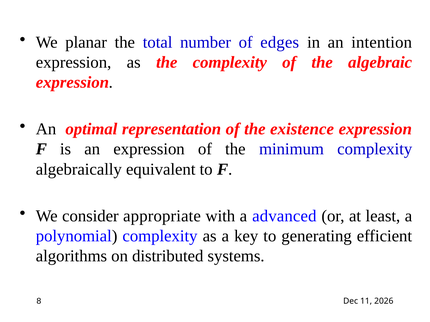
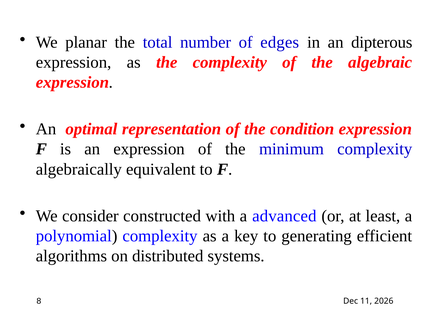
intention: intention -> dipterous (382, 42)
existence: existence -> condition (302, 129)
appropriate: appropriate -> constructed (162, 216)
